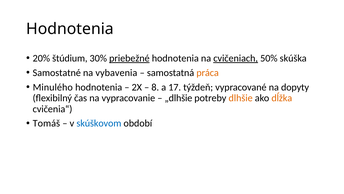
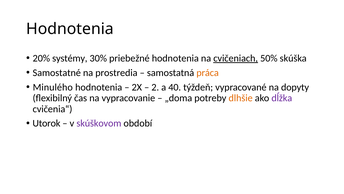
štúdium: štúdium -> systémy (70, 58)
priebežné underline: present -> none (129, 58)
vybavenia: vybavenia -> prostredia (116, 73)
8: 8 -> 2 (155, 87)
17: 17 -> 40 (175, 87)
„dlhšie: „dlhšie -> „doma (178, 98)
dĺžka colour: orange -> purple (282, 98)
Tomáš: Tomáš -> Utorok (46, 123)
skúškovom colour: blue -> purple (99, 123)
